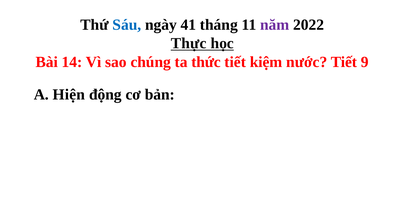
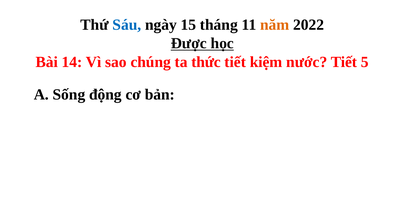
41: 41 -> 15 (188, 25)
năm colour: purple -> orange (275, 25)
Thực: Thực -> Được (189, 43)
9: 9 -> 5 (365, 62)
Hiện: Hiện -> Sống (69, 94)
